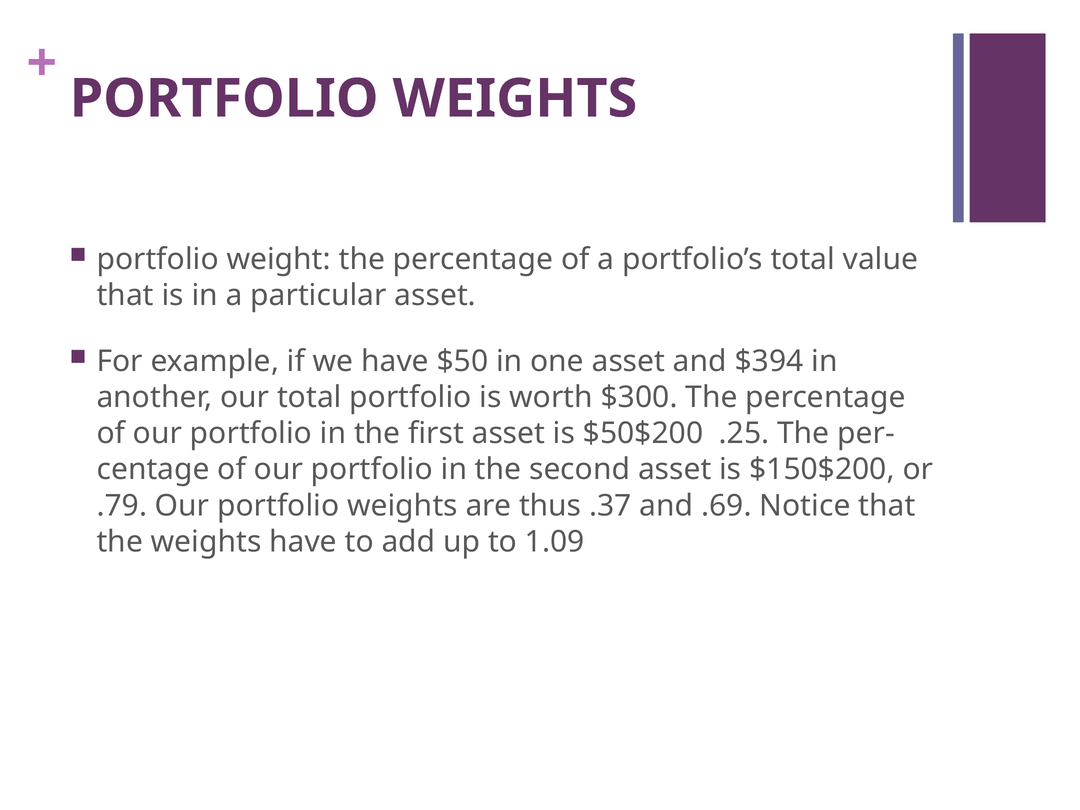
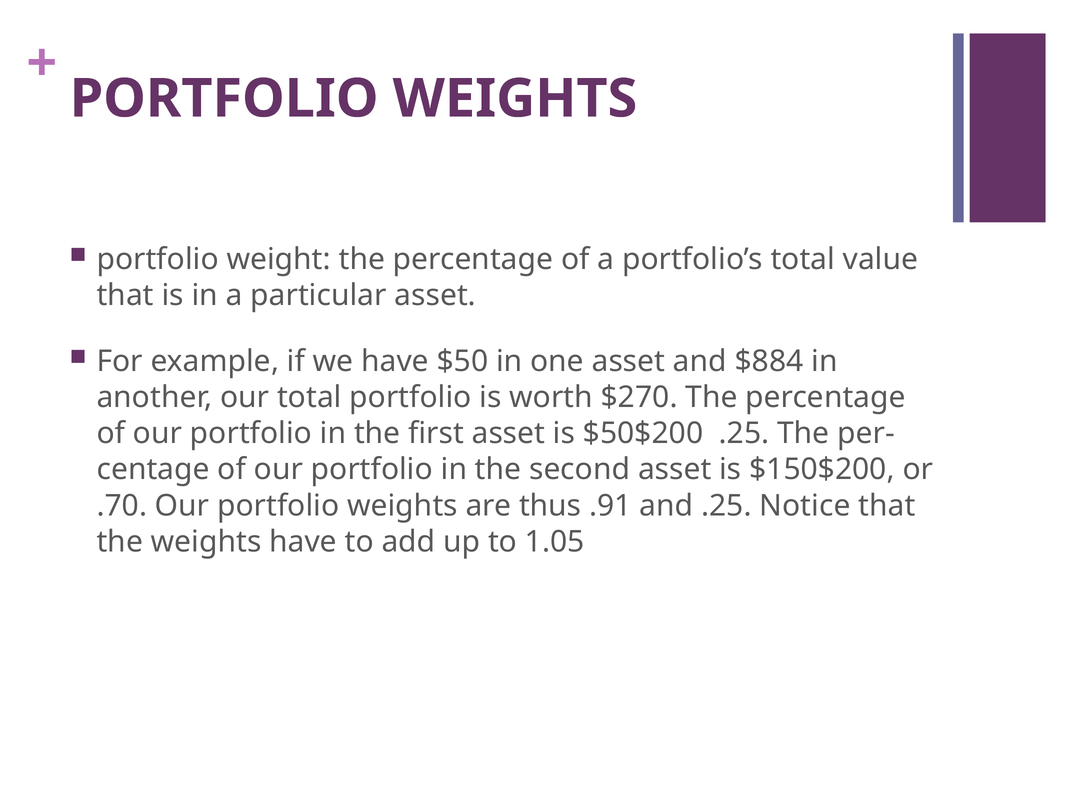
$394: $394 -> $884 (769, 362)
$300: $300 -> $270 (639, 398)
.79: .79 -> .70 (122, 506)
.37: .37 -> .91 (610, 506)
and .69: .69 -> .25 (726, 506)
1.09: 1.09 -> 1.05 (555, 542)
